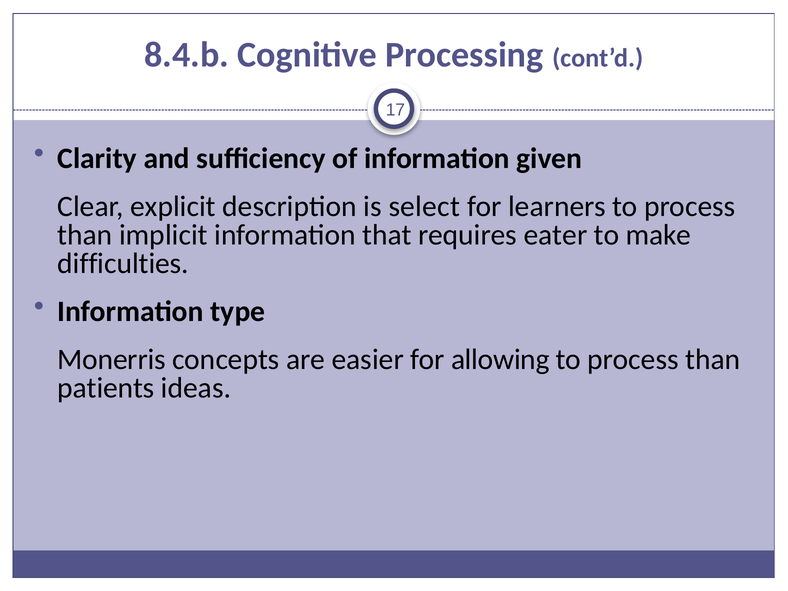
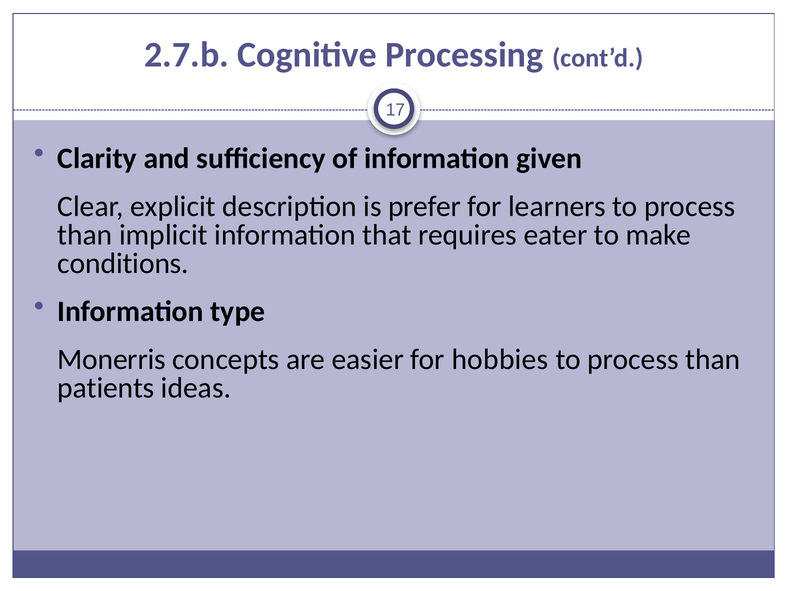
8.4.b: 8.4.b -> 2.7.b (187, 55)
select: select -> prefer (425, 207)
difficulties: difficulties -> conditions (123, 263)
allowing: allowing -> hobbies (500, 360)
